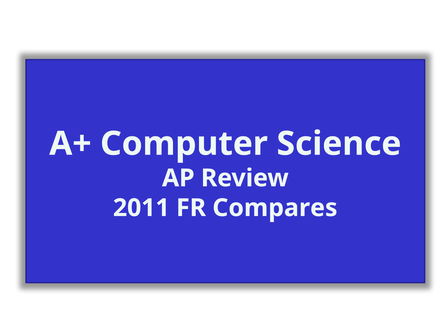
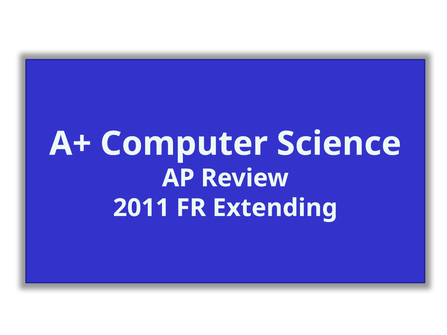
Compares: Compares -> Extending (275, 208)
